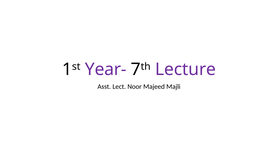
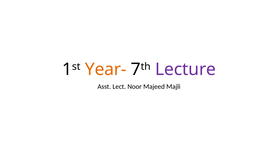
Year- colour: purple -> orange (106, 69)
